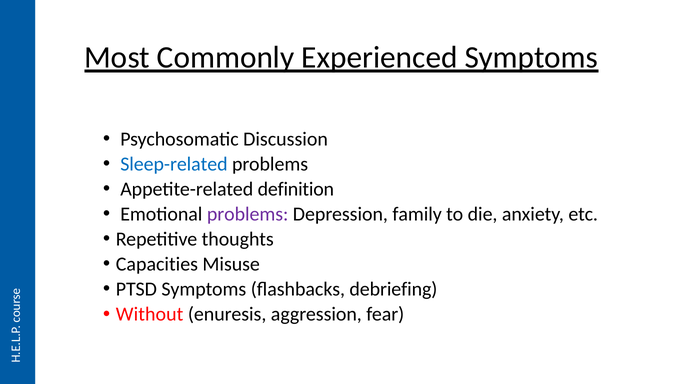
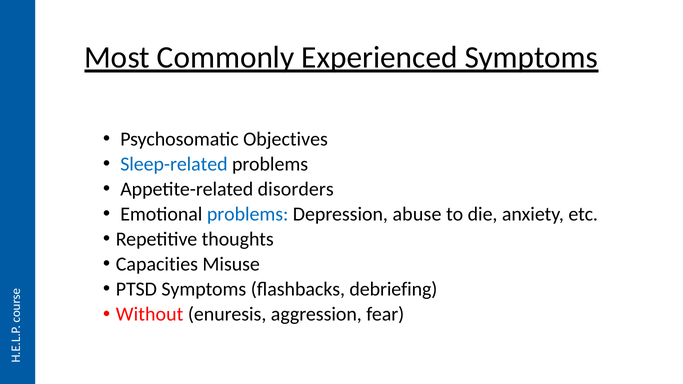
Discussion: Discussion -> Objectives (286, 139)
definition: definition -> disorders (296, 189)
problems colour: purple -> blue (248, 214)
family: family -> abuse (417, 214)
